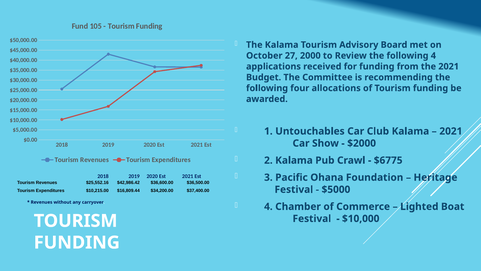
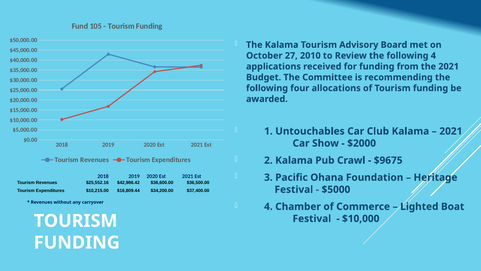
2000: 2000 -> 2010 (310, 56)
$6775: $6775 -> $9675 (388, 160)
